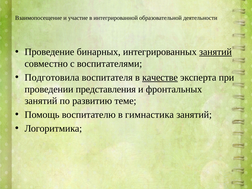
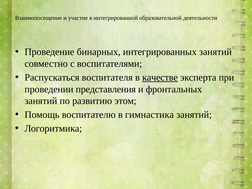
занятий underline: present -> none (215, 52)
Подготовила: Подготовила -> Распускаться (52, 77)
теме: теме -> этом (125, 101)
